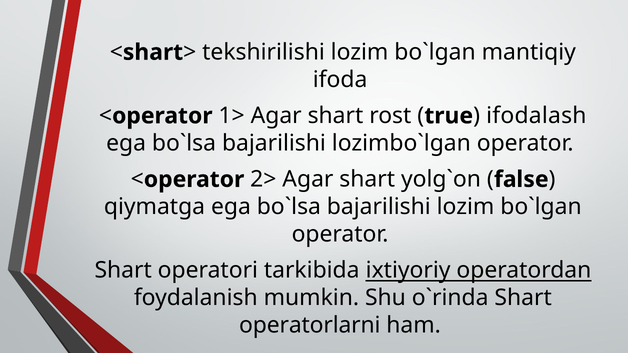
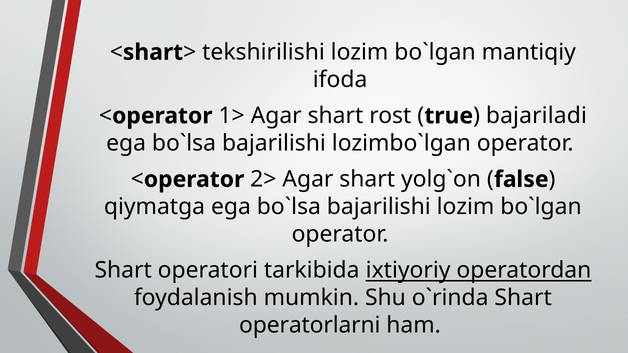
ifodalash: ifodalash -> bajariladi (536, 116)
